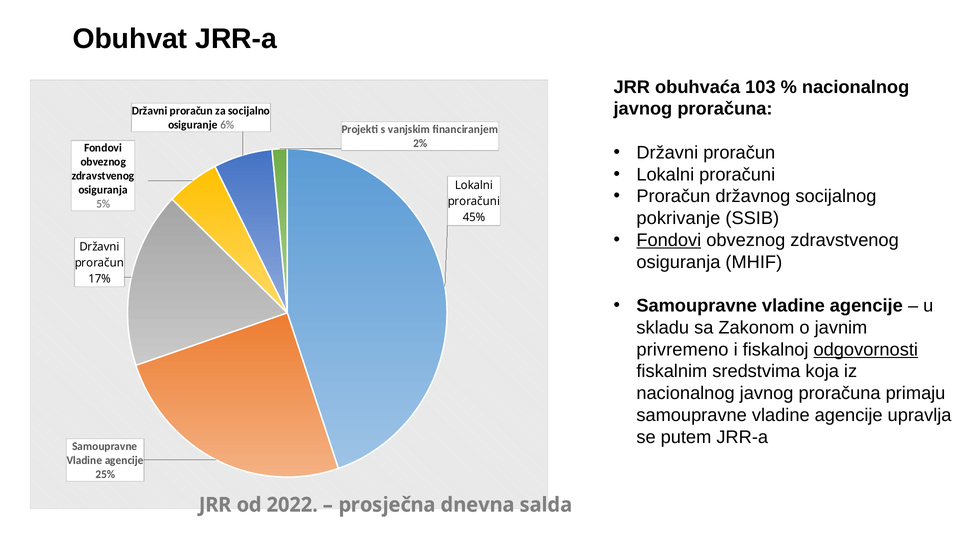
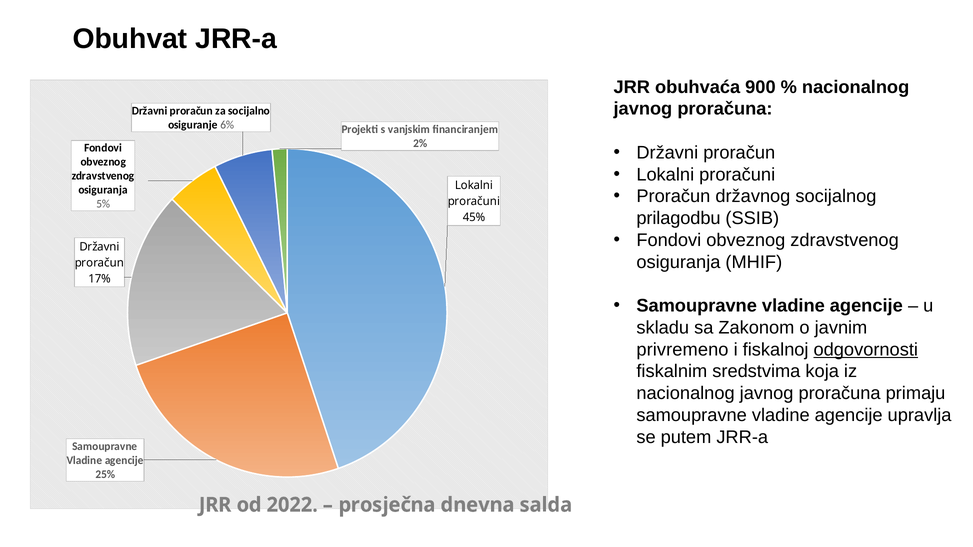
103: 103 -> 900 (760, 87)
pokrivanje: pokrivanje -> prilagodbu (678, 218)
Fondovi underline: present -> none (669, 240)
